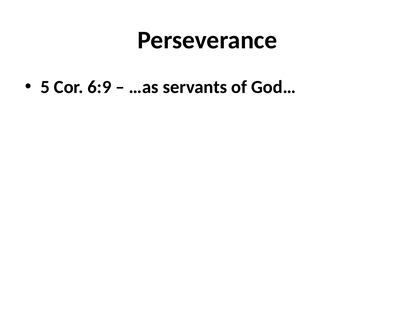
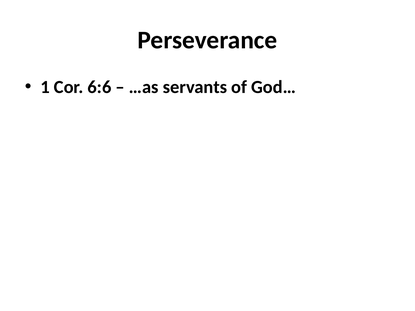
5: 5 -> 1 (45, 87)
6:9: 6:9 -> 6:6 (100, 87)
